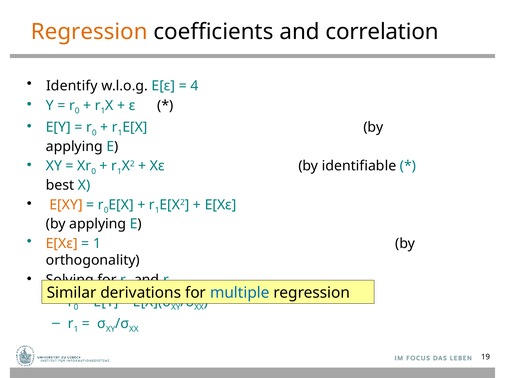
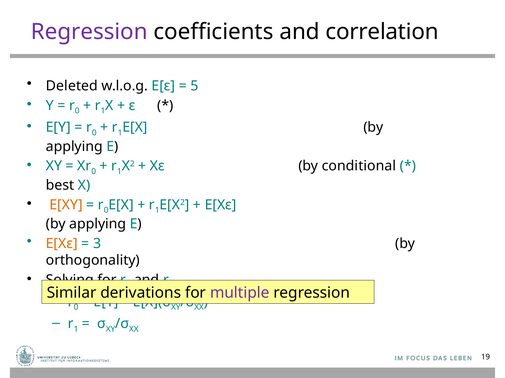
Regression colour: orange -> purple (89, 32)
Identify: Identify -> Deleted (72, 86)
4: 4 -> 5 (195, 86)
identifiable: identifiable -> conditional (359, 166)
1: 1 -> 3 (97, 244)
multiple colour: blue -> purple (240, 293)
